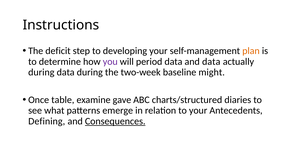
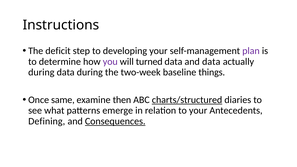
plan colour: orange -> purple (251, 51)
period: period -> turned (149, 62)
might: might -> things (212, 72)
table: table -> same (63, 100)
gave: gave -> then (122, 100)
charts/structured underline: none -> present (187, 100)
